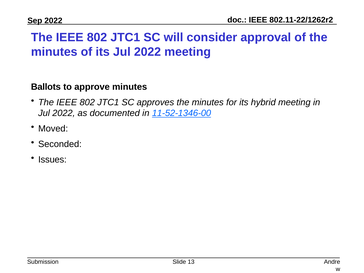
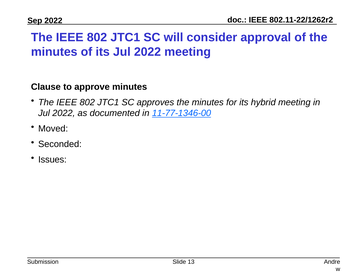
Ballots: Ballots -> Clause (46, 87)
11-52-1346-00: 11-52-1346-00 -> 11-77-1346-00 (182, 113)
